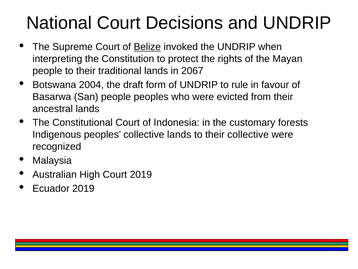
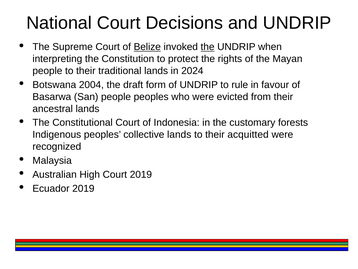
the underline: none -> present (208, 47)
2067: 2067 -> 2024 (192, 71)
their collective: collective -> acquitted (248, 134)
